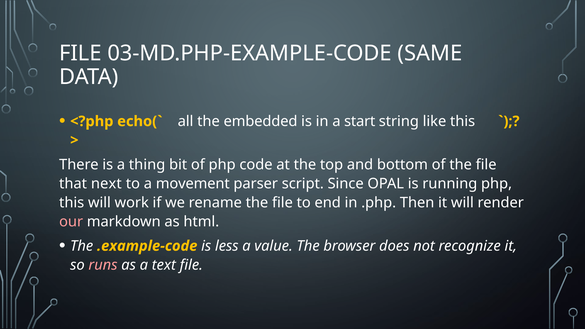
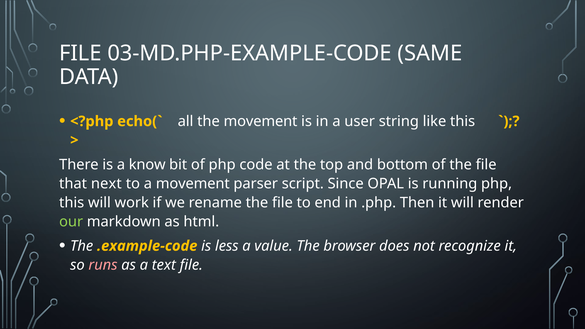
the embedded: embedded -> movement (261, 121)
start: start -> user (360, 121)
thing: thing -> know (147, 165)
our colour: pink -> light green (71, 222)
